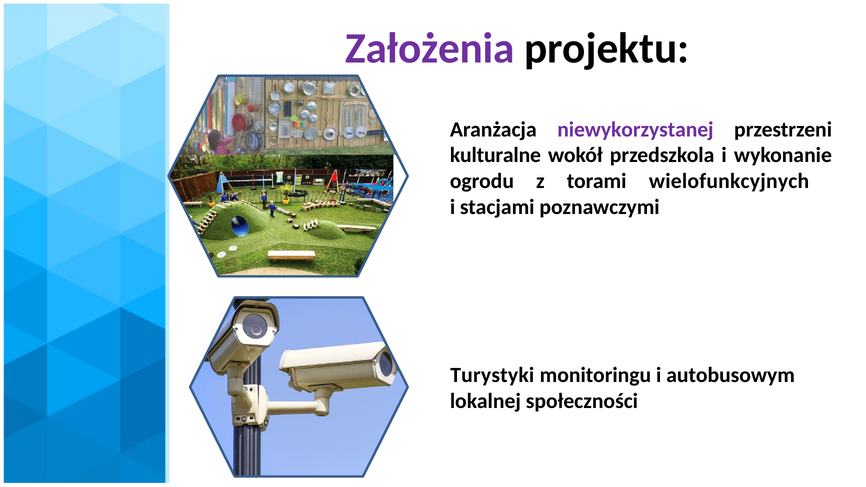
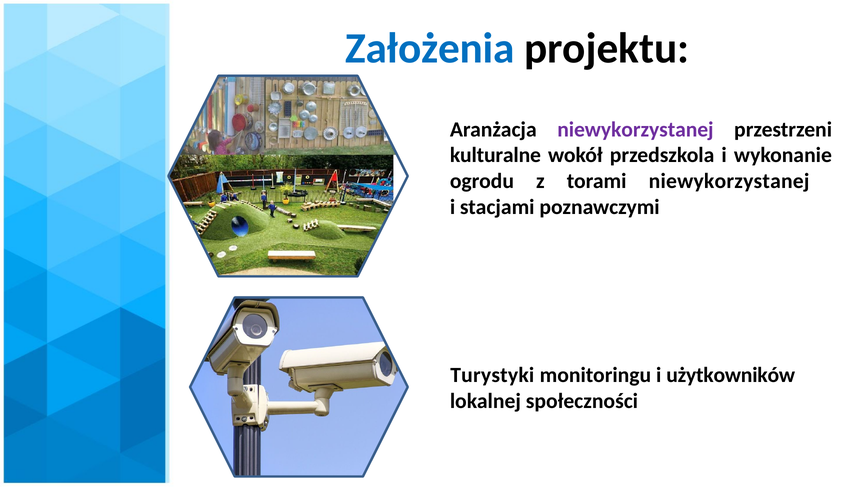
Założenia colour: purple -> blue (430, 48)
torami wielofunkcyjnych: wielofunkcyjnych -> niewykorzystanej (729, 181)
autobusowym: autobusowym -> użytkowników (731, 375)
